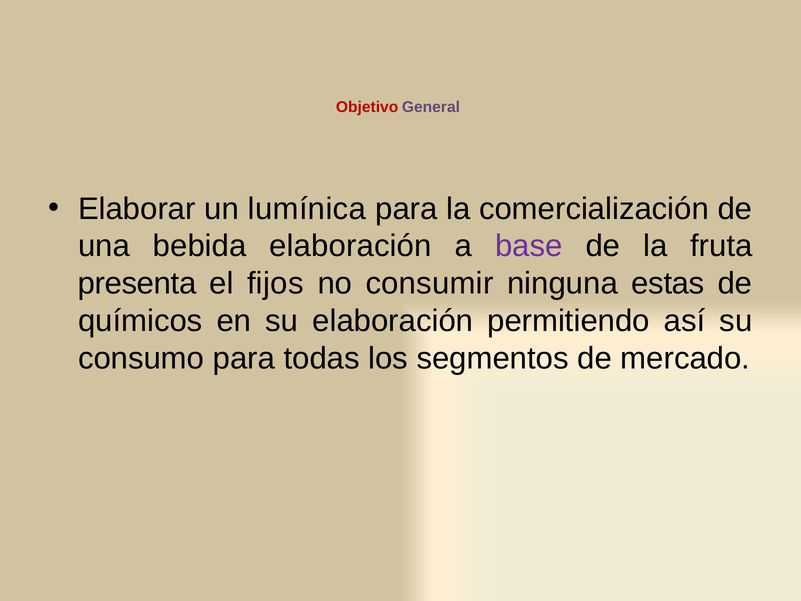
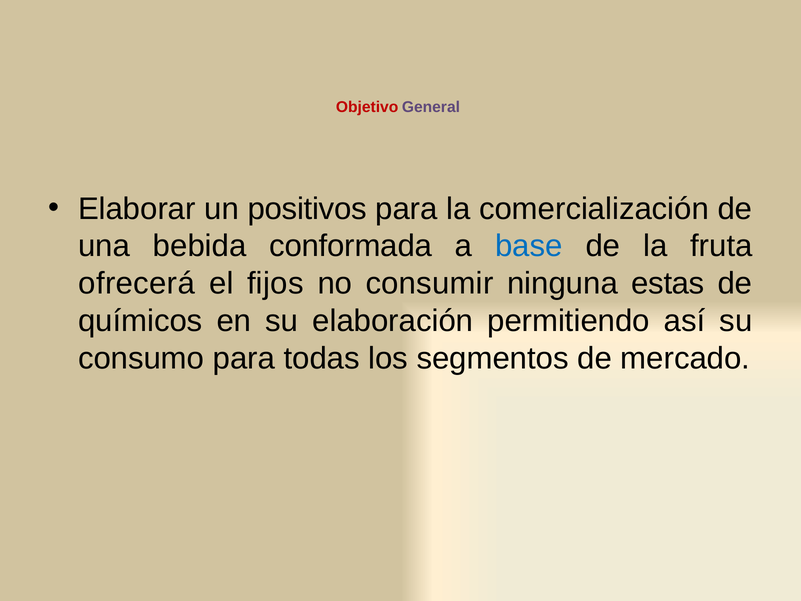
lumínica: lumínica -> positivos (307, 209)
bebida elaboración: elaboración -> conformada (351, 246)
base colour: purple -> blue (529, 246)
presenta: presenta -> ofrecerá (137, 284)
